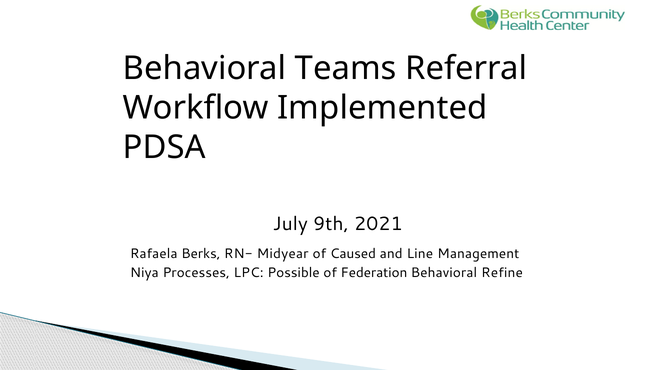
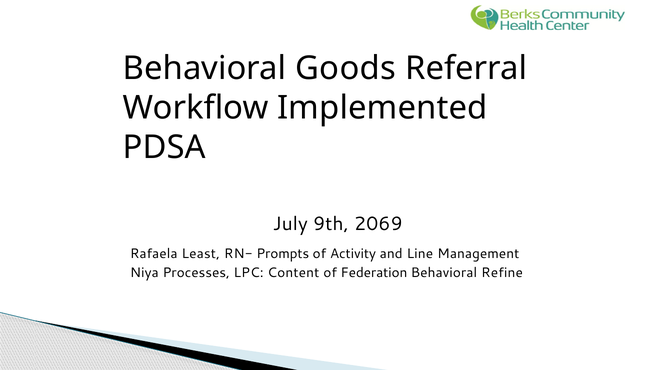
Teams: Teams -> Goods (346, 68)
2021: 2021 -> 2069 (378, 223)
Berks: Berks -> Least (201, 253)
Midyear: Midyear -> Prompts (283, 253)
Caused: Caused -> Activity (353, 253)
Possible: Possible -> Content (293, 273)
